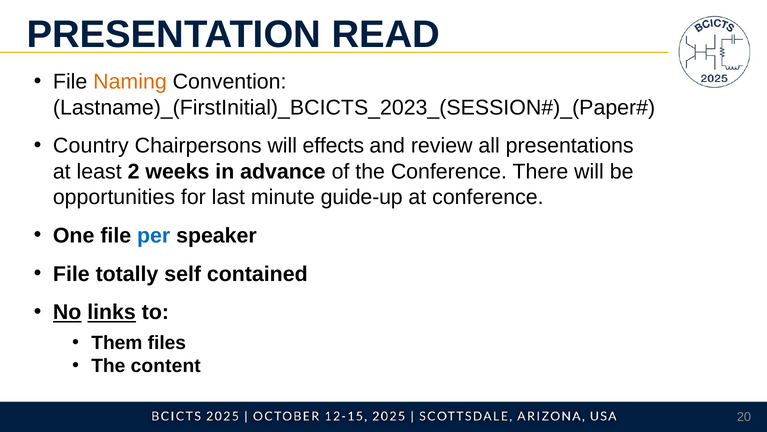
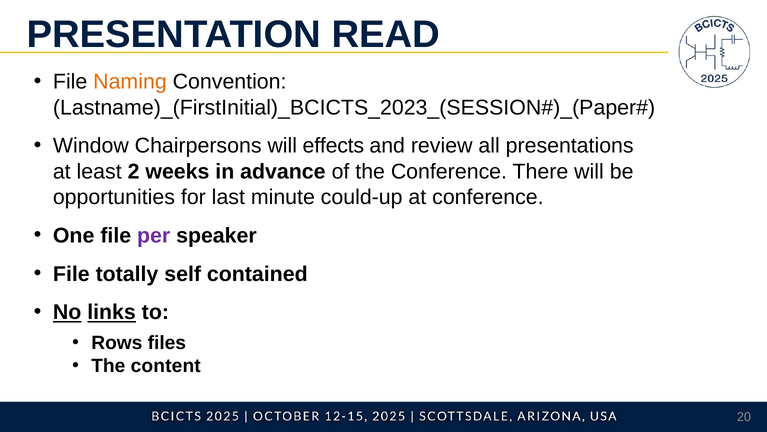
Country: Country -> Window (91, 146)
guide-up: guide-up -> could-up (362, 197)
per colour: blue -> purple (154, 235)
Them: Them -> Rows (117, 343)
